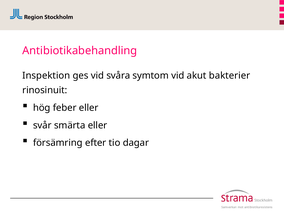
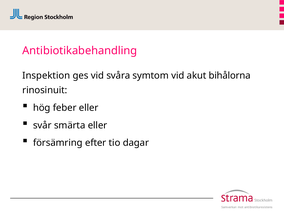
bakterier: bakterier -> bihålorna (230, 76)
